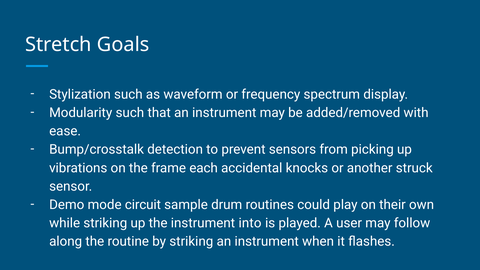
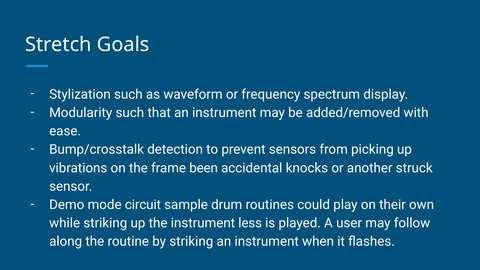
each: each -> been (204, 168)
into: into -> less (250, 223)
